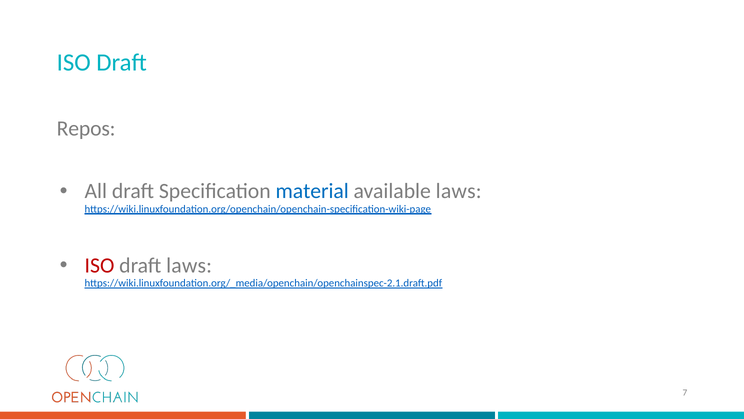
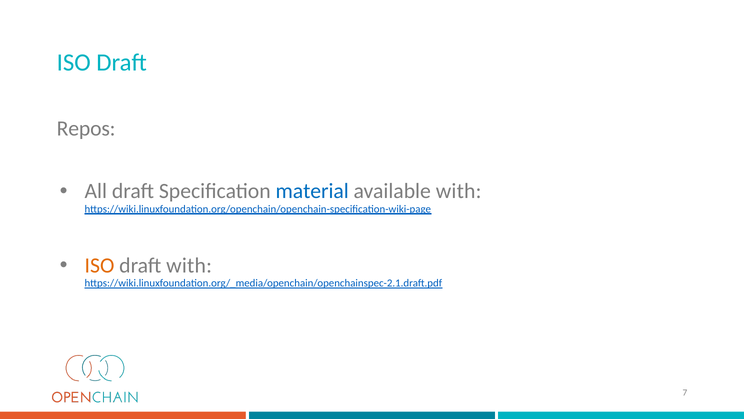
available laws: laws -> with (459, 191)
ISO colour: red -> orange (99, 265)
draft laws: laws -> with (189, 265)
